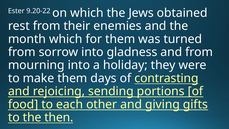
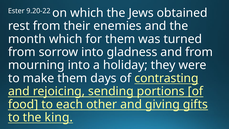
then: then -> king (59, 117)
